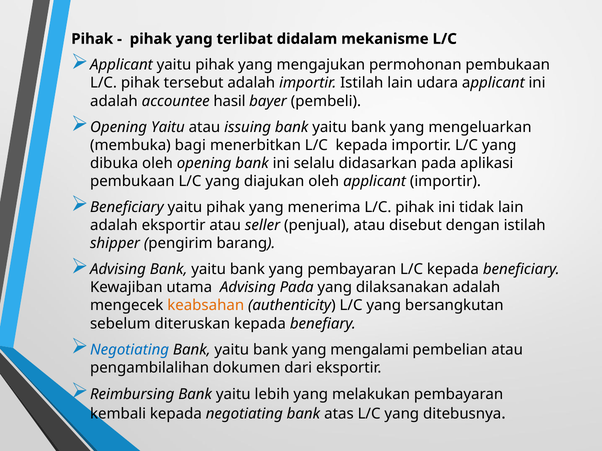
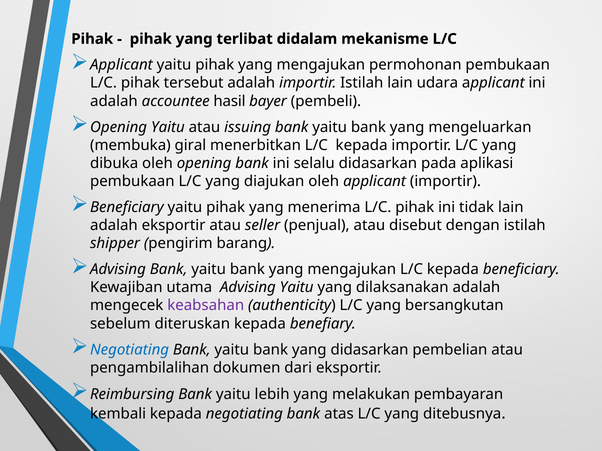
bagi: bagi -> giral (190, 145)
bank yang pembayaran: pembayaran -> mengajukan (352, 270)
Advising Pada: Pada -> Yaitu (297, 288)
keabsahan colour: orange -> purple (206, 306)
yang mengalami: mengalami -> didasarkan (370, 350)
